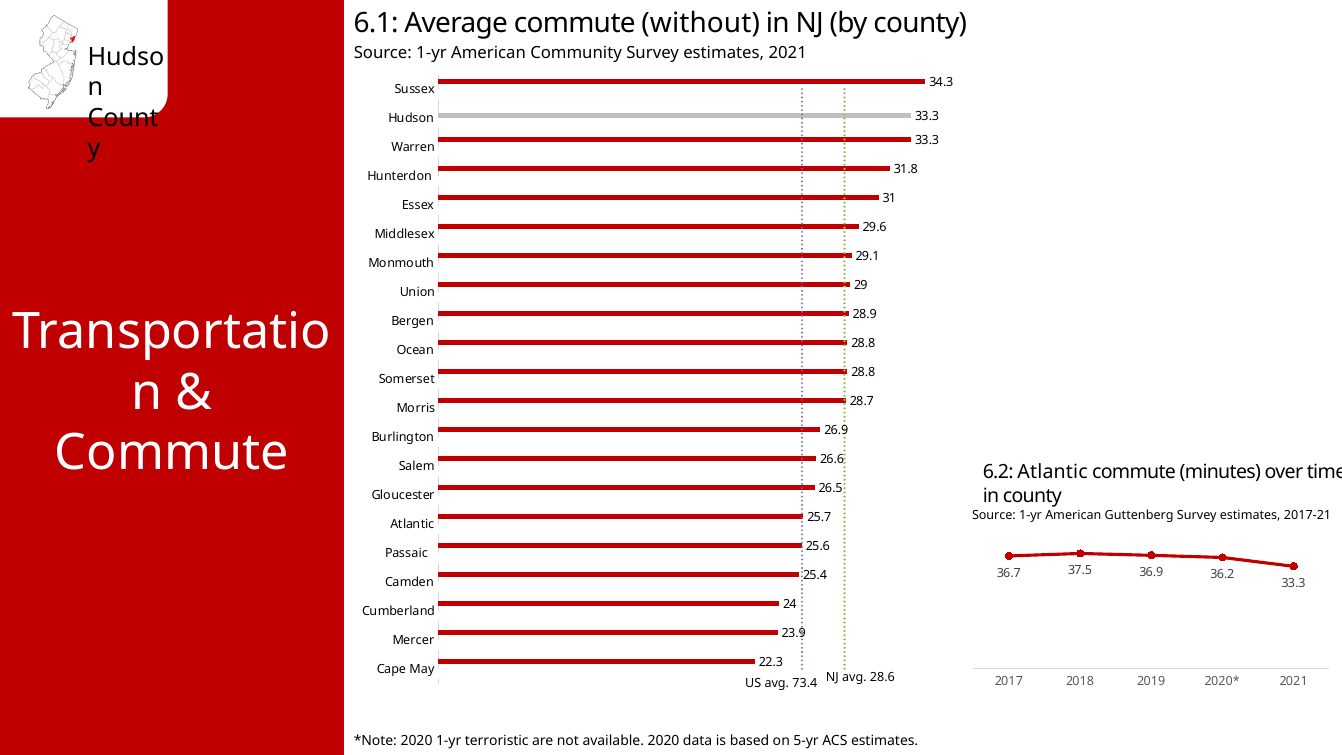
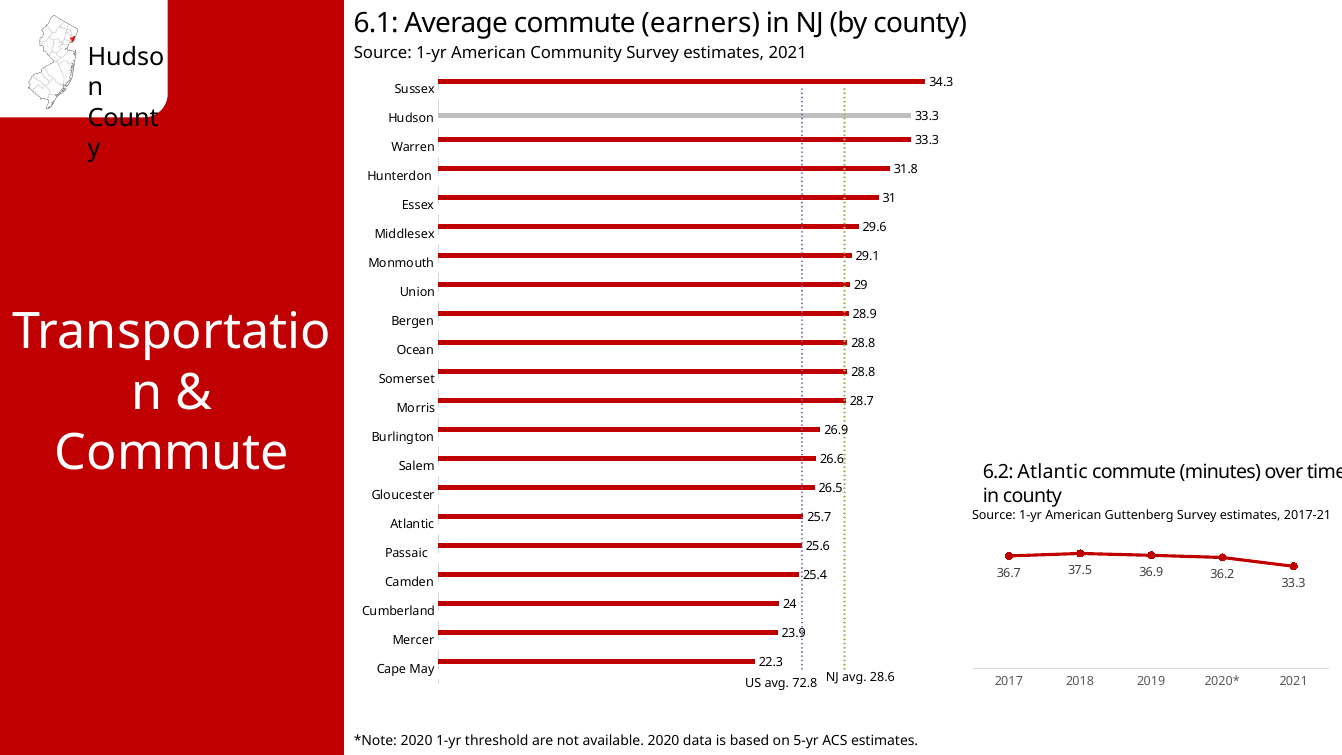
without: without -> earners (701, 24)
73.4: 73.4 -> 72.8 (805, 684)
terroristic: terroristic -> threshold (497, 741)
